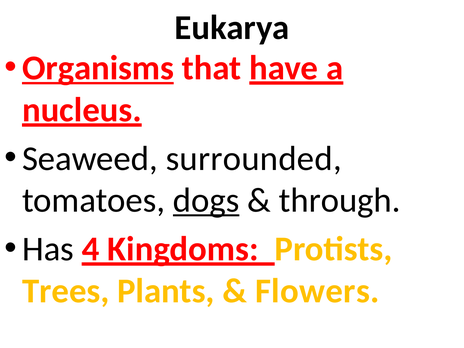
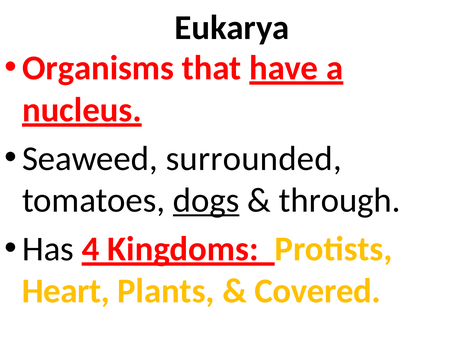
Organisms underline: present -> none (98, 68)
Trees: Trees -> Heart (66, 291)
Flowers: Flowers -> Covered (318, 291)
